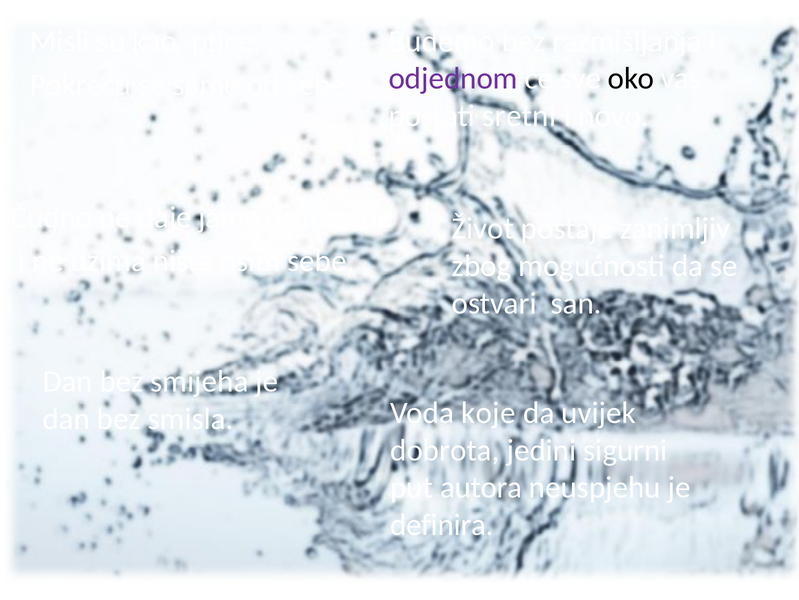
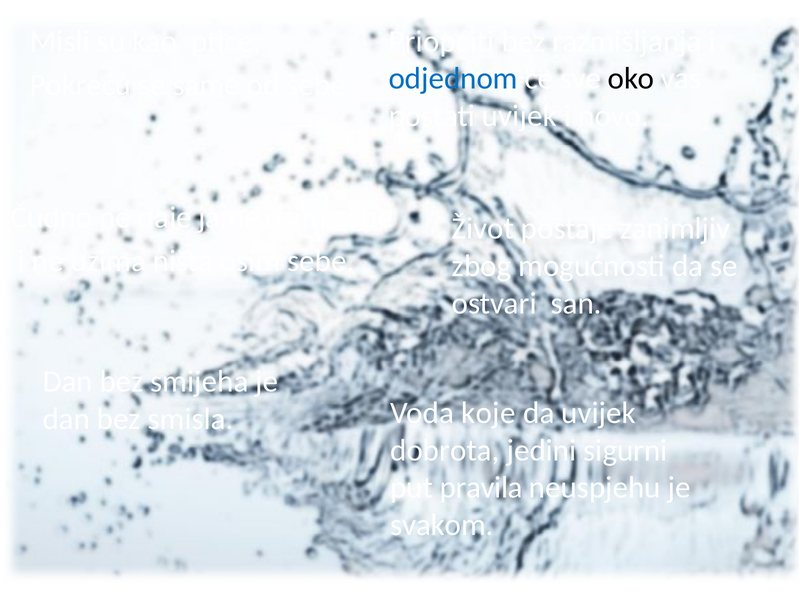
Budemo: Budemo -> Priopćiti (442, 41)
odjednom colour: purple -> blue (453, 78)
postati sretni: sretni -> uvijek (519, 116)
autora: autora -> pravila (481, 487)
definira: definira -> svakom (442, 524)
